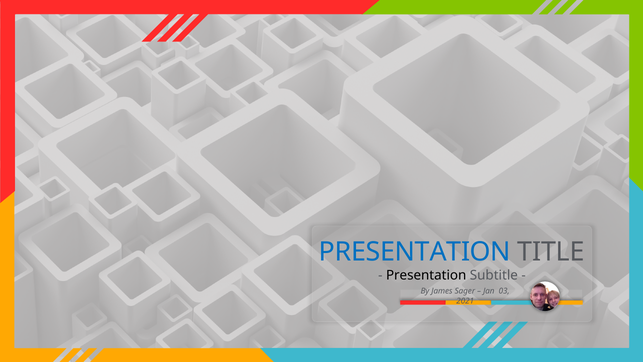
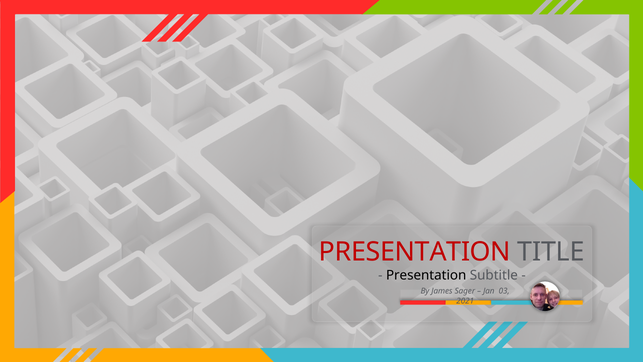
PRESENTATION colour: blue -> red (415, 252)
